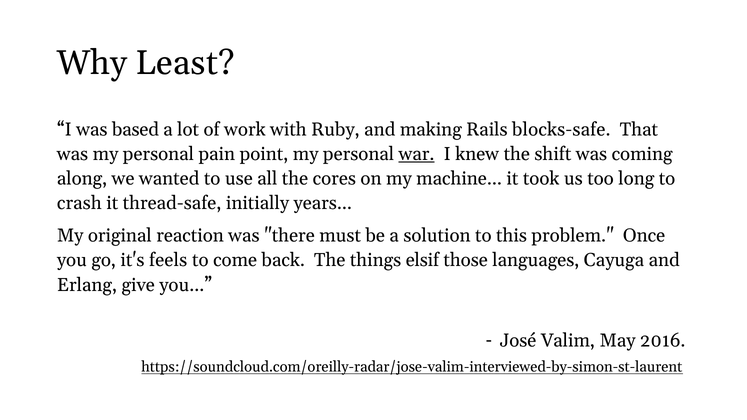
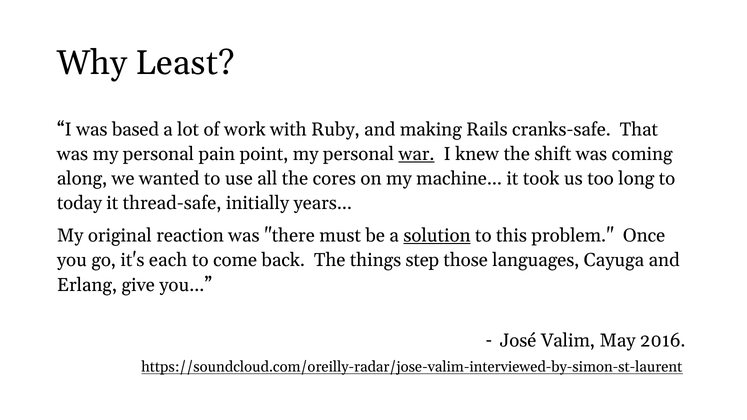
blocks-safe: blocks-safe -> cranks-safe (561, 129)
crash: crash -> today (79, 203)
solution underline: none -> present (437, 236)
feels: feels -> each (168, 260)
elsif: elsif -> step (422, 260)
